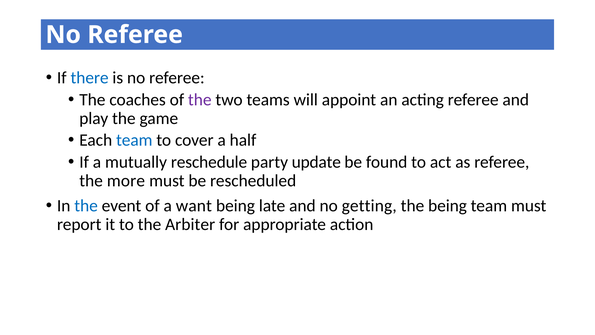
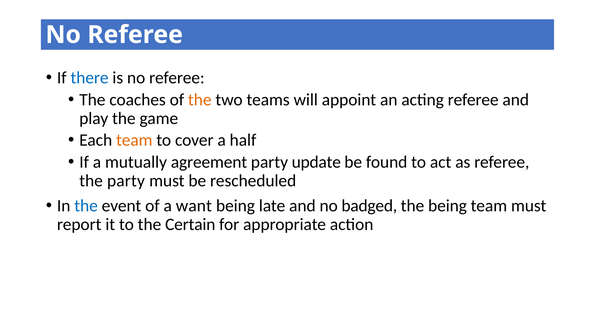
the colour: purple -> orange (200, 100)
team colour: blue -> orange (134, 140)
reschedule: reschedule -> agreement (209, 162)
the more: more -> party (126, 181)
getting: getting -> badged (369, 206)
Arbiter: Arbiter -> Certain (190, 224)
